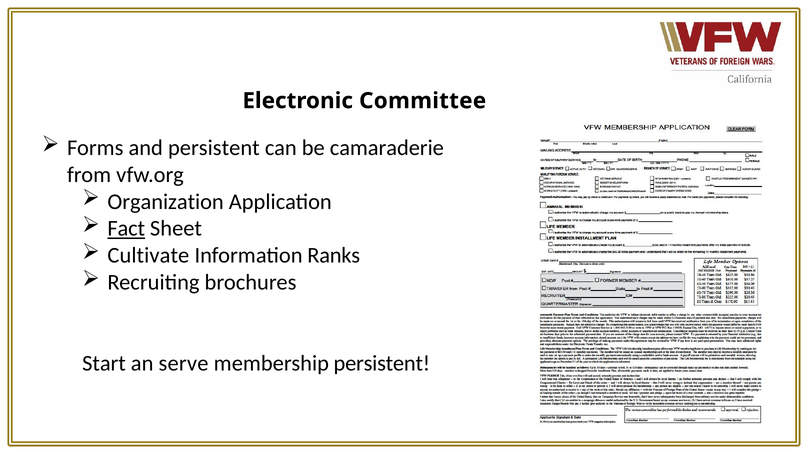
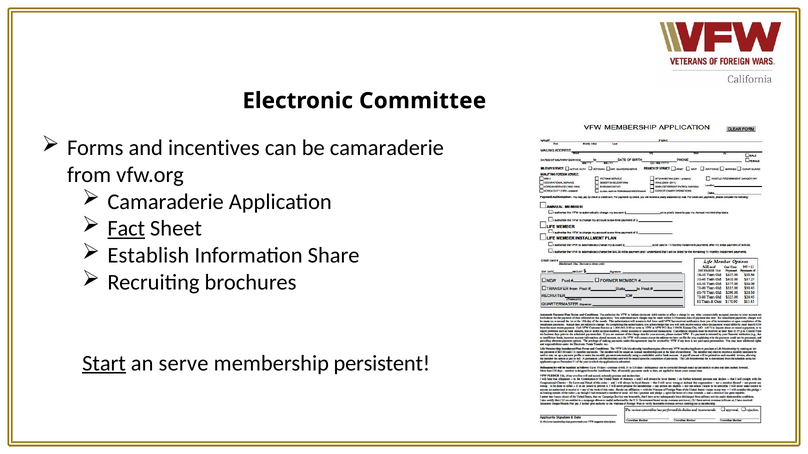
and persistent: persistent -> incentives (214, 148)
Organization: Organization -> Camaraderie (166, 202)
Cultivate: Cultivate -> Establish (148, 256)
Ranks: Ranks -> Share (334, 256)
Start underline: none -> present (104, 364)
